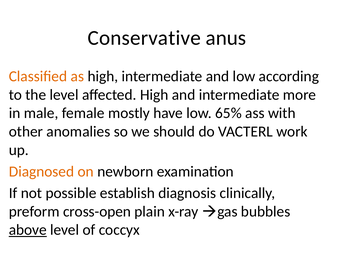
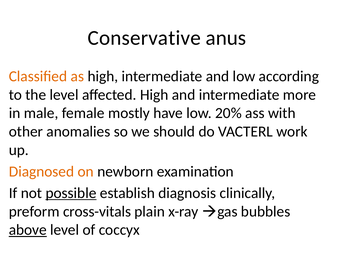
65%: 65% -> 20% (228, 113)
possible underline: none -> present (71, 193)
cross-open: cross-open -> cross-vitals (97, 211)
